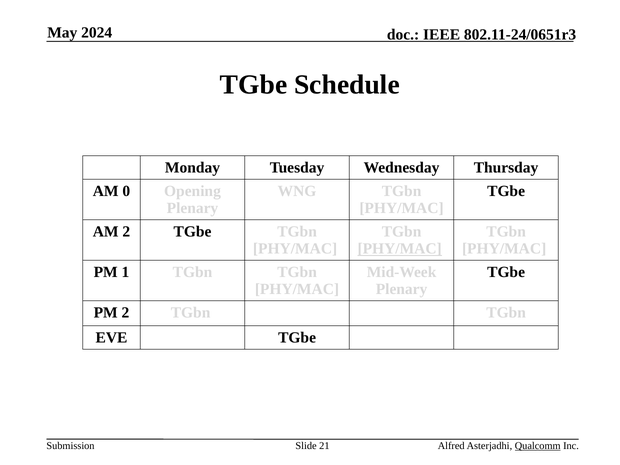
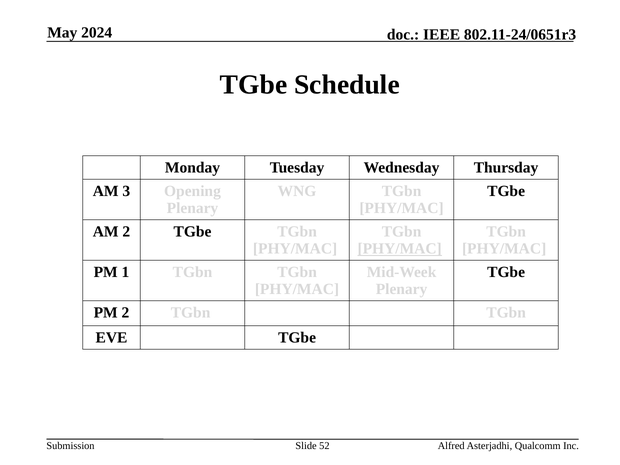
0: 0 -> 3 (126, 191)
21: 21 -> 52 (324, 446)
Qualcomm underline: present -> none (538, 446)
